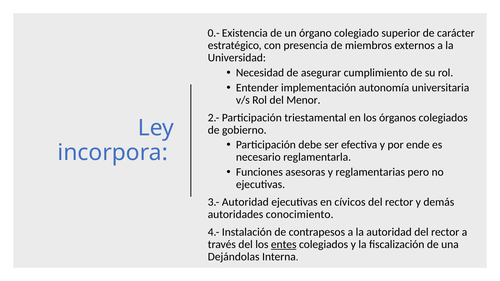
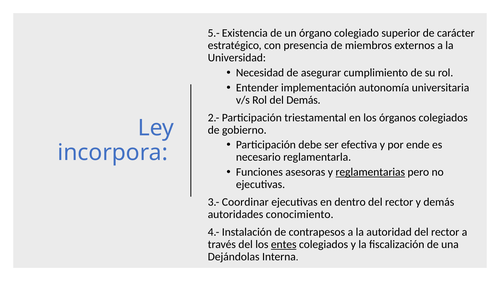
0.-: 0.- -> 5.- (214, 33)
del Menor: Menor -> Demás (303, 100)
reglamentarias underline: none -> present (370, 172)
3.- Autoridad: Autoridad -> Coordinar (245, 202)
cívicos: cívicos -> dentro (350, 202)
